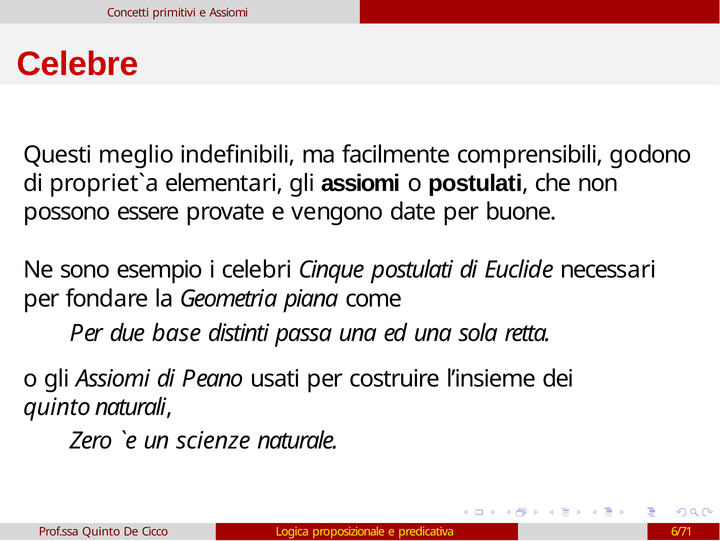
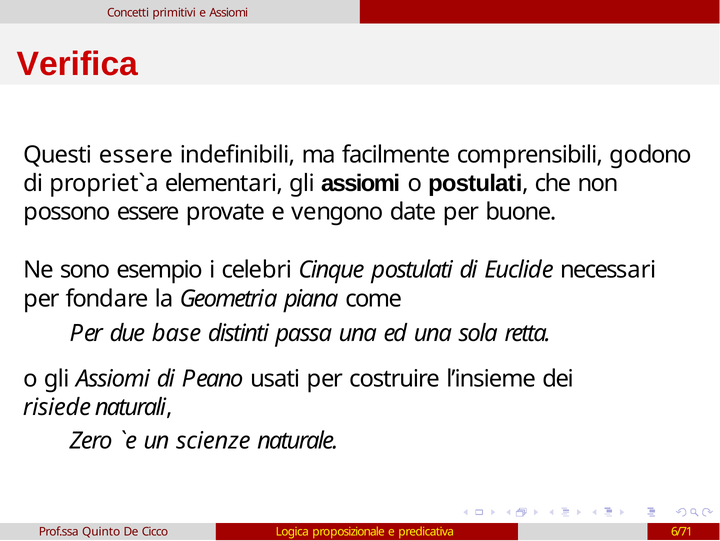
Celebre: Celebre -> Verifica (77, 64)
Questi meglio: meglio -> essere (136, 155)
quinto: quinto -> risiede (57, 407)
